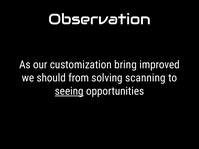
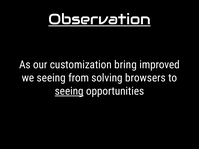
Observation underline: none -> present (99, 19)
we should: should -> seeing (51, 78)
scanning: scanning -> browsers (145, 78)
